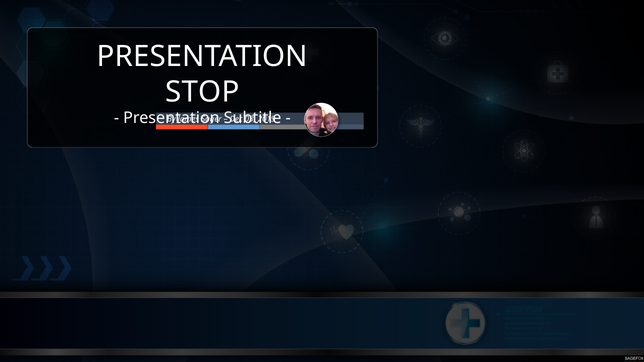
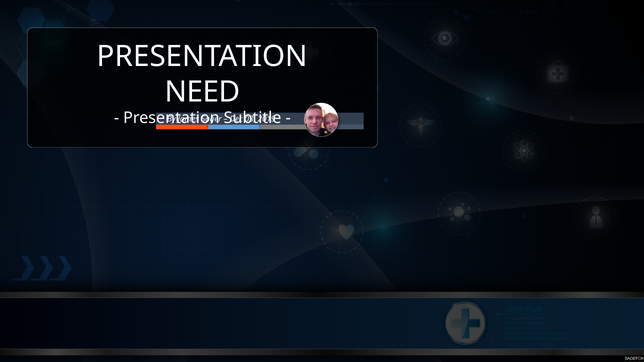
STOP: STOP -> NEED (203, 92)
